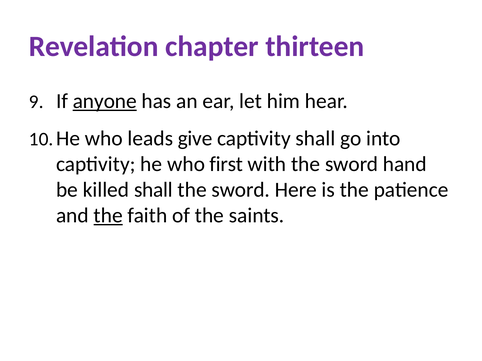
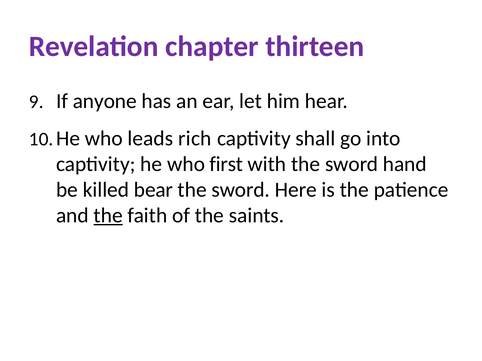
anyone underline: present -> none (105, 101)
give: give -> rich (195, 139)
killed shall: shall -> bear (153, 190)
